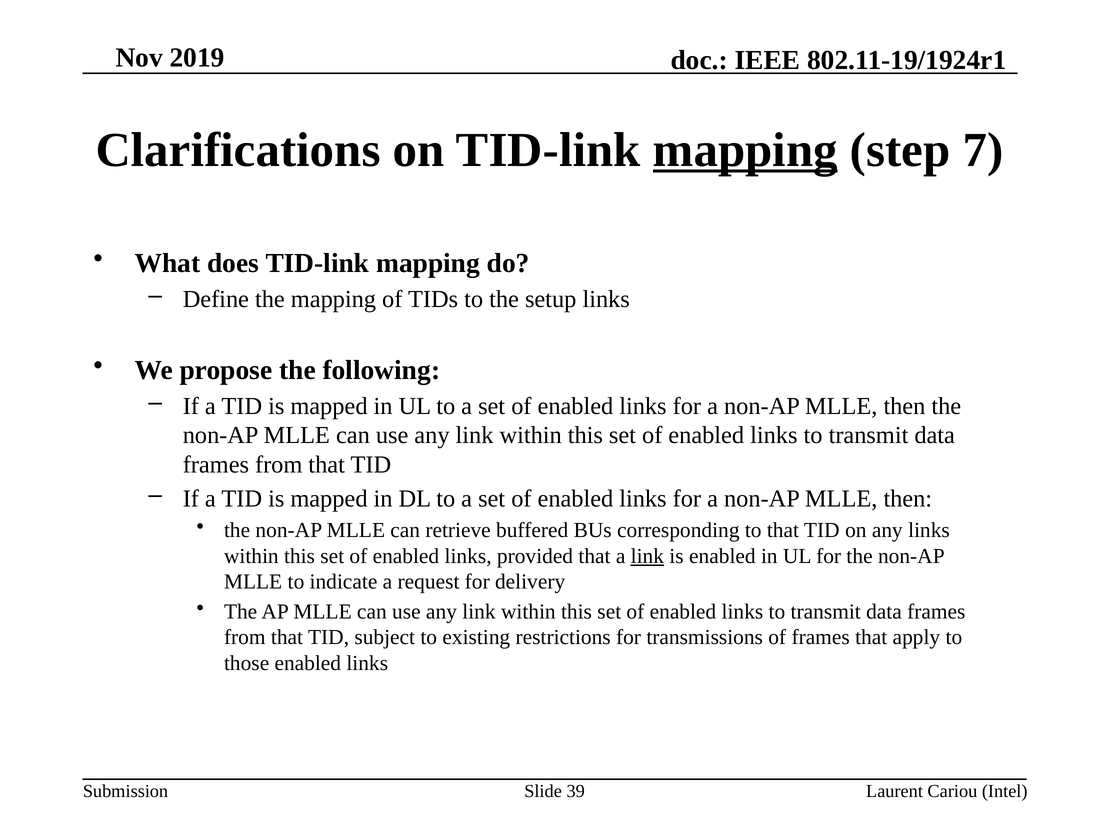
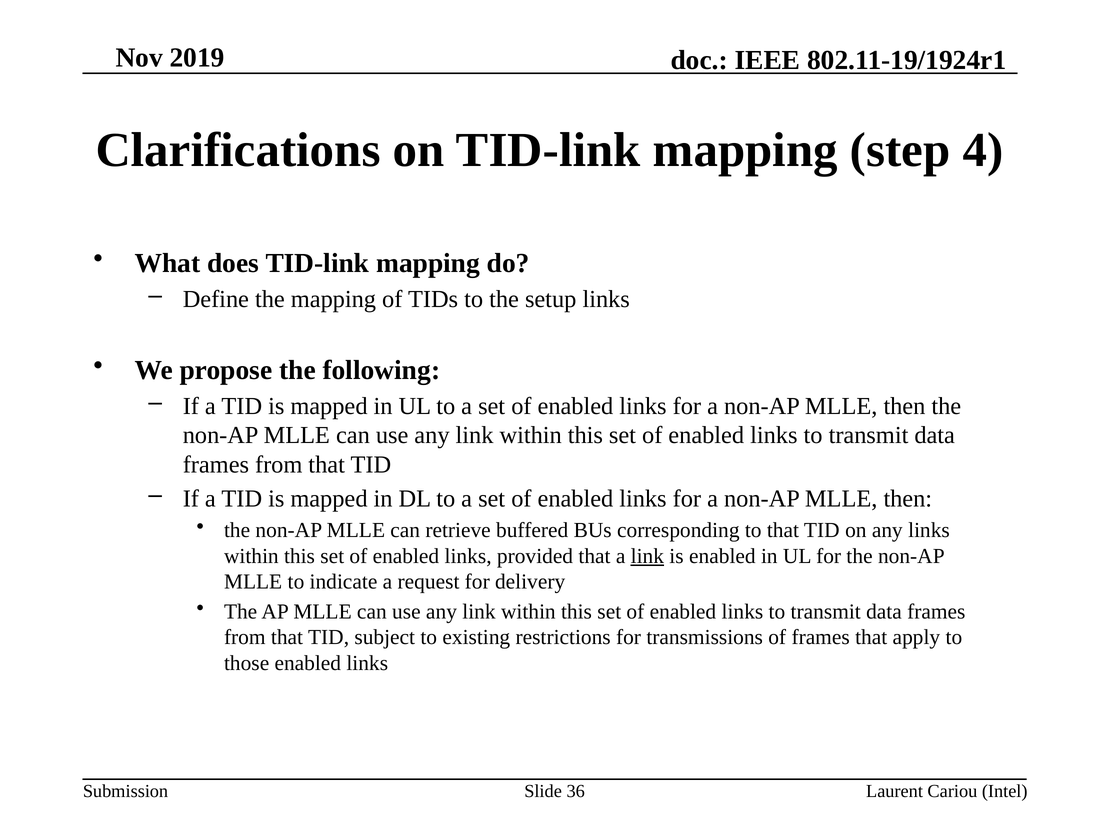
mapping underline: present -> none (745, 150)
7: 7 -> 4 (983, 150)
39: 39 -> 36 (576, 791)
